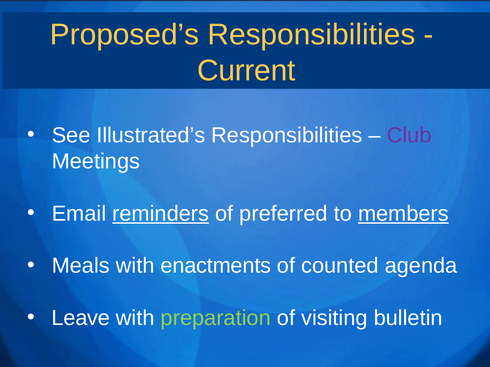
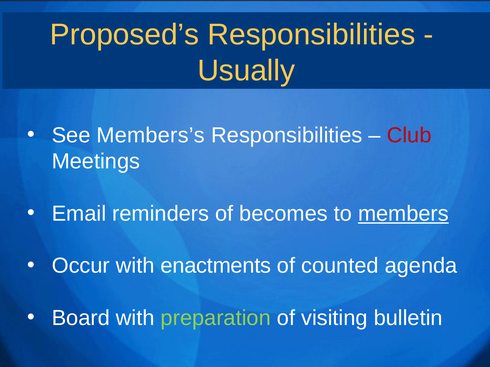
Current: Current -> Usually (246, 71)
Illustrated’s: Illustrated’s -> Members’s (151, 135)
Club colour: purple -> red (409, 135)
reminders underline: present -> none (161, 214)
preferred: preferred -> becomes (284, 214)
Meals: Meals -> Occur (81, 266)
Leave: Leave -> Board (81, 318)
